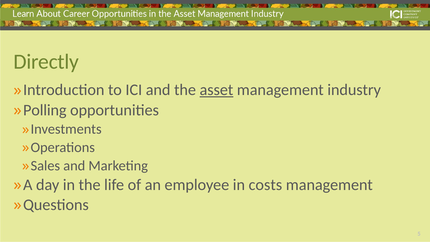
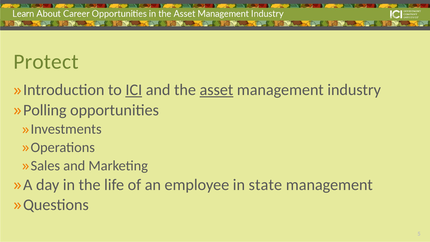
Directly: Directly -> Protect (46, 62)
ICI underline: none -> present (134, 90)
costs: costs -> state (265, 185)
